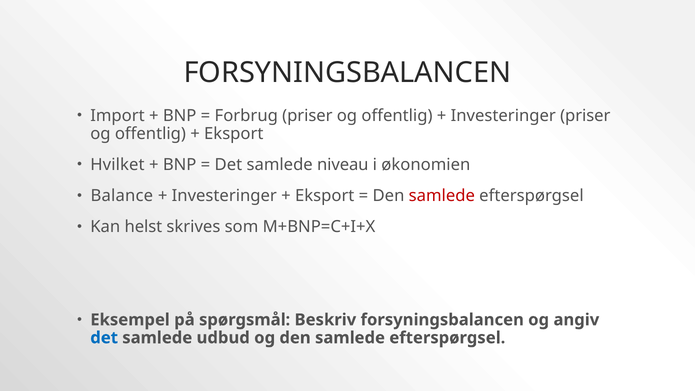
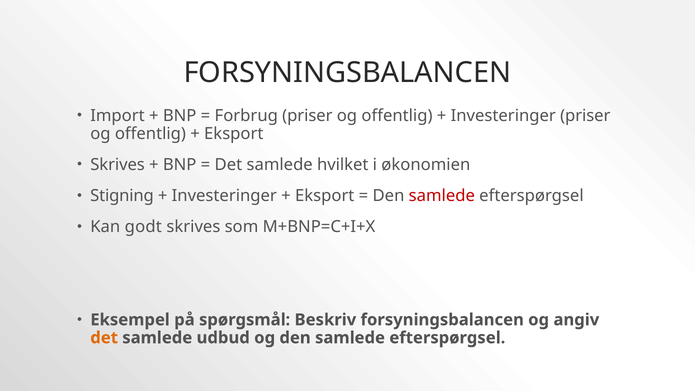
Hvilket: Hvilket -> Skrives (118, 165)
niveau: niveau -> hvilket (343, 165)
Balance: Balance -> Stigning (122, 196)
helst: helst -> godt (143, 227)
det colour: blue -> orange (104, 338)
